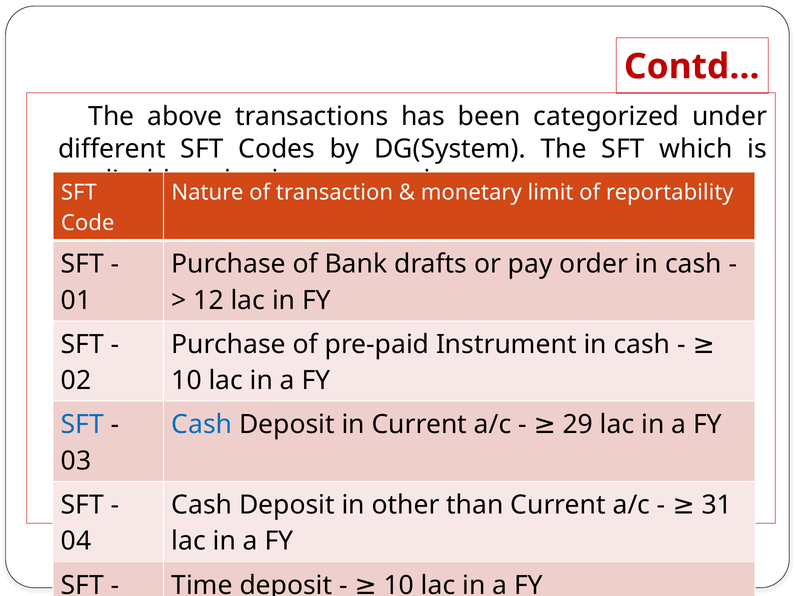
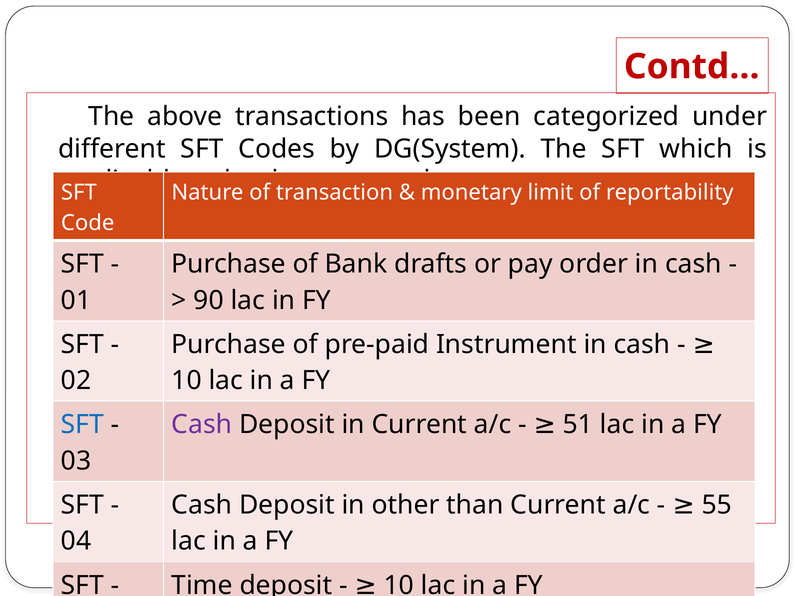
12: 12 -> 90 (209, 300)
Cash colour: blue -> purple (202, 425)
29: 29 -> 51 (578, 425)
31: 31 -> 55 (717, 505)
